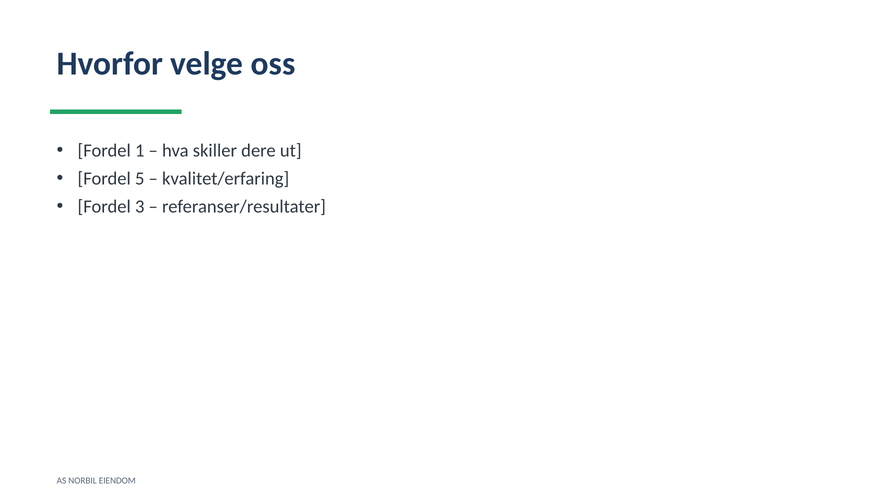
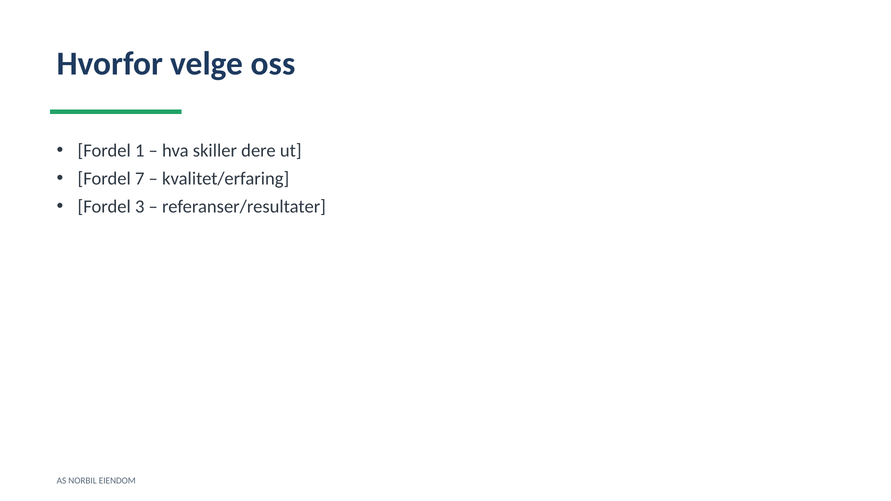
5: 5 -> 7 (140, 179)
